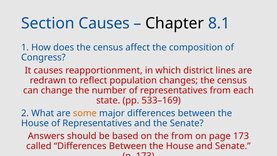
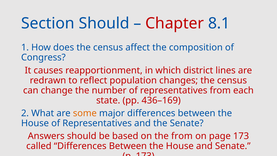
Section Causes: Causes -> Should (104, 23)
Chapter colour: black -> red (175, 23)
533–169: 533–169 -> 436–169 (161, 100)
